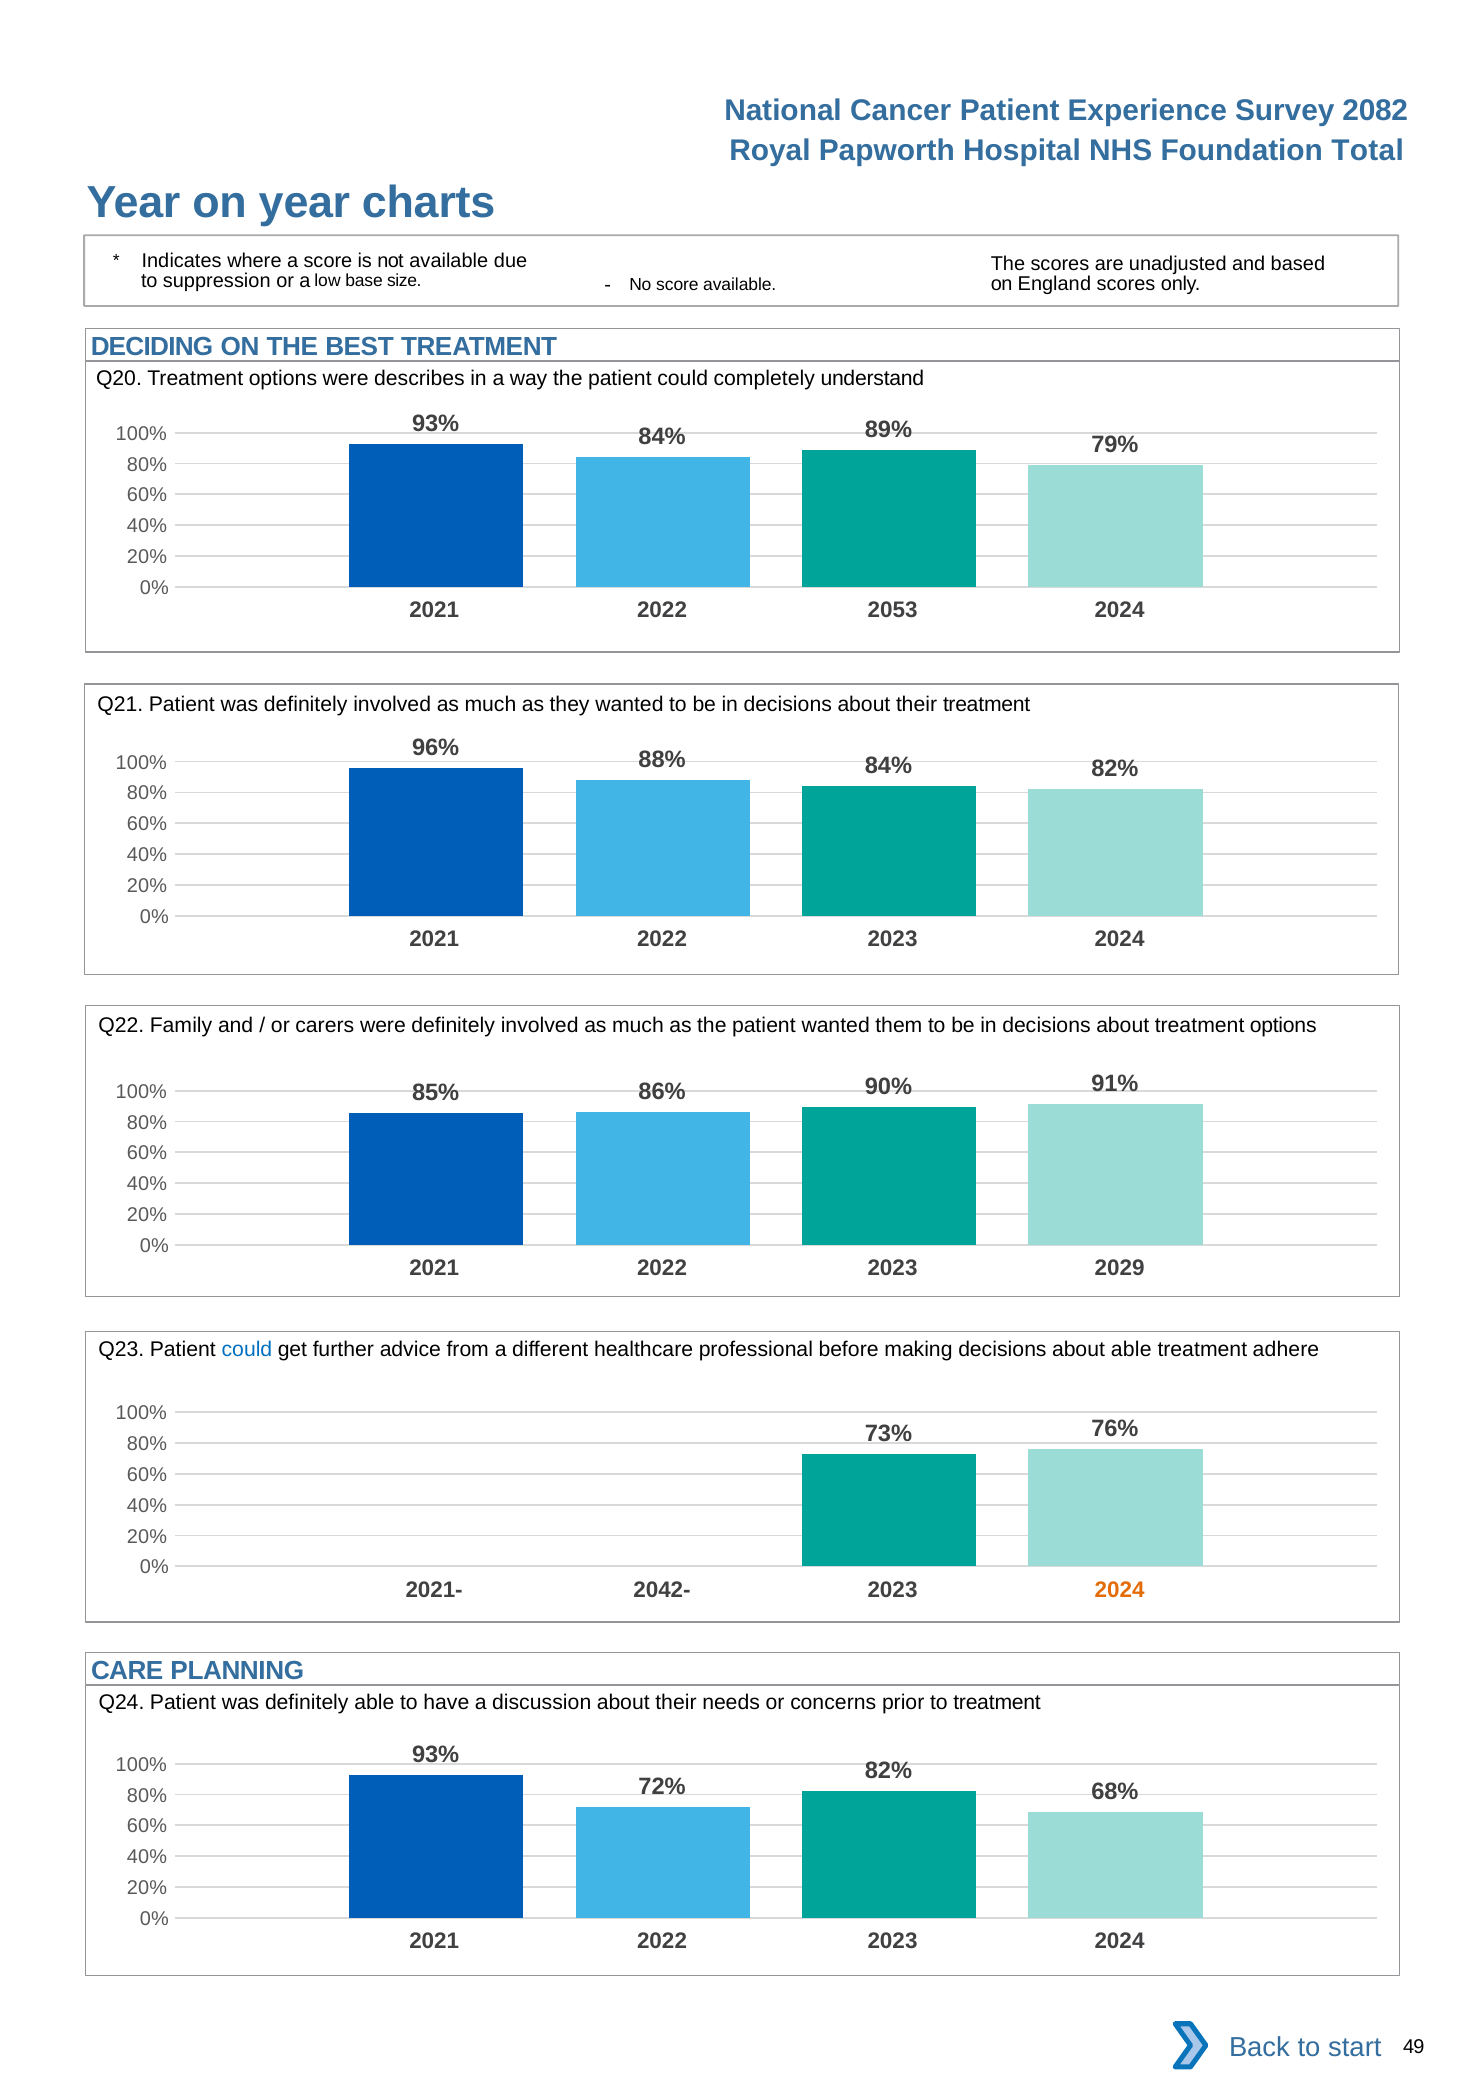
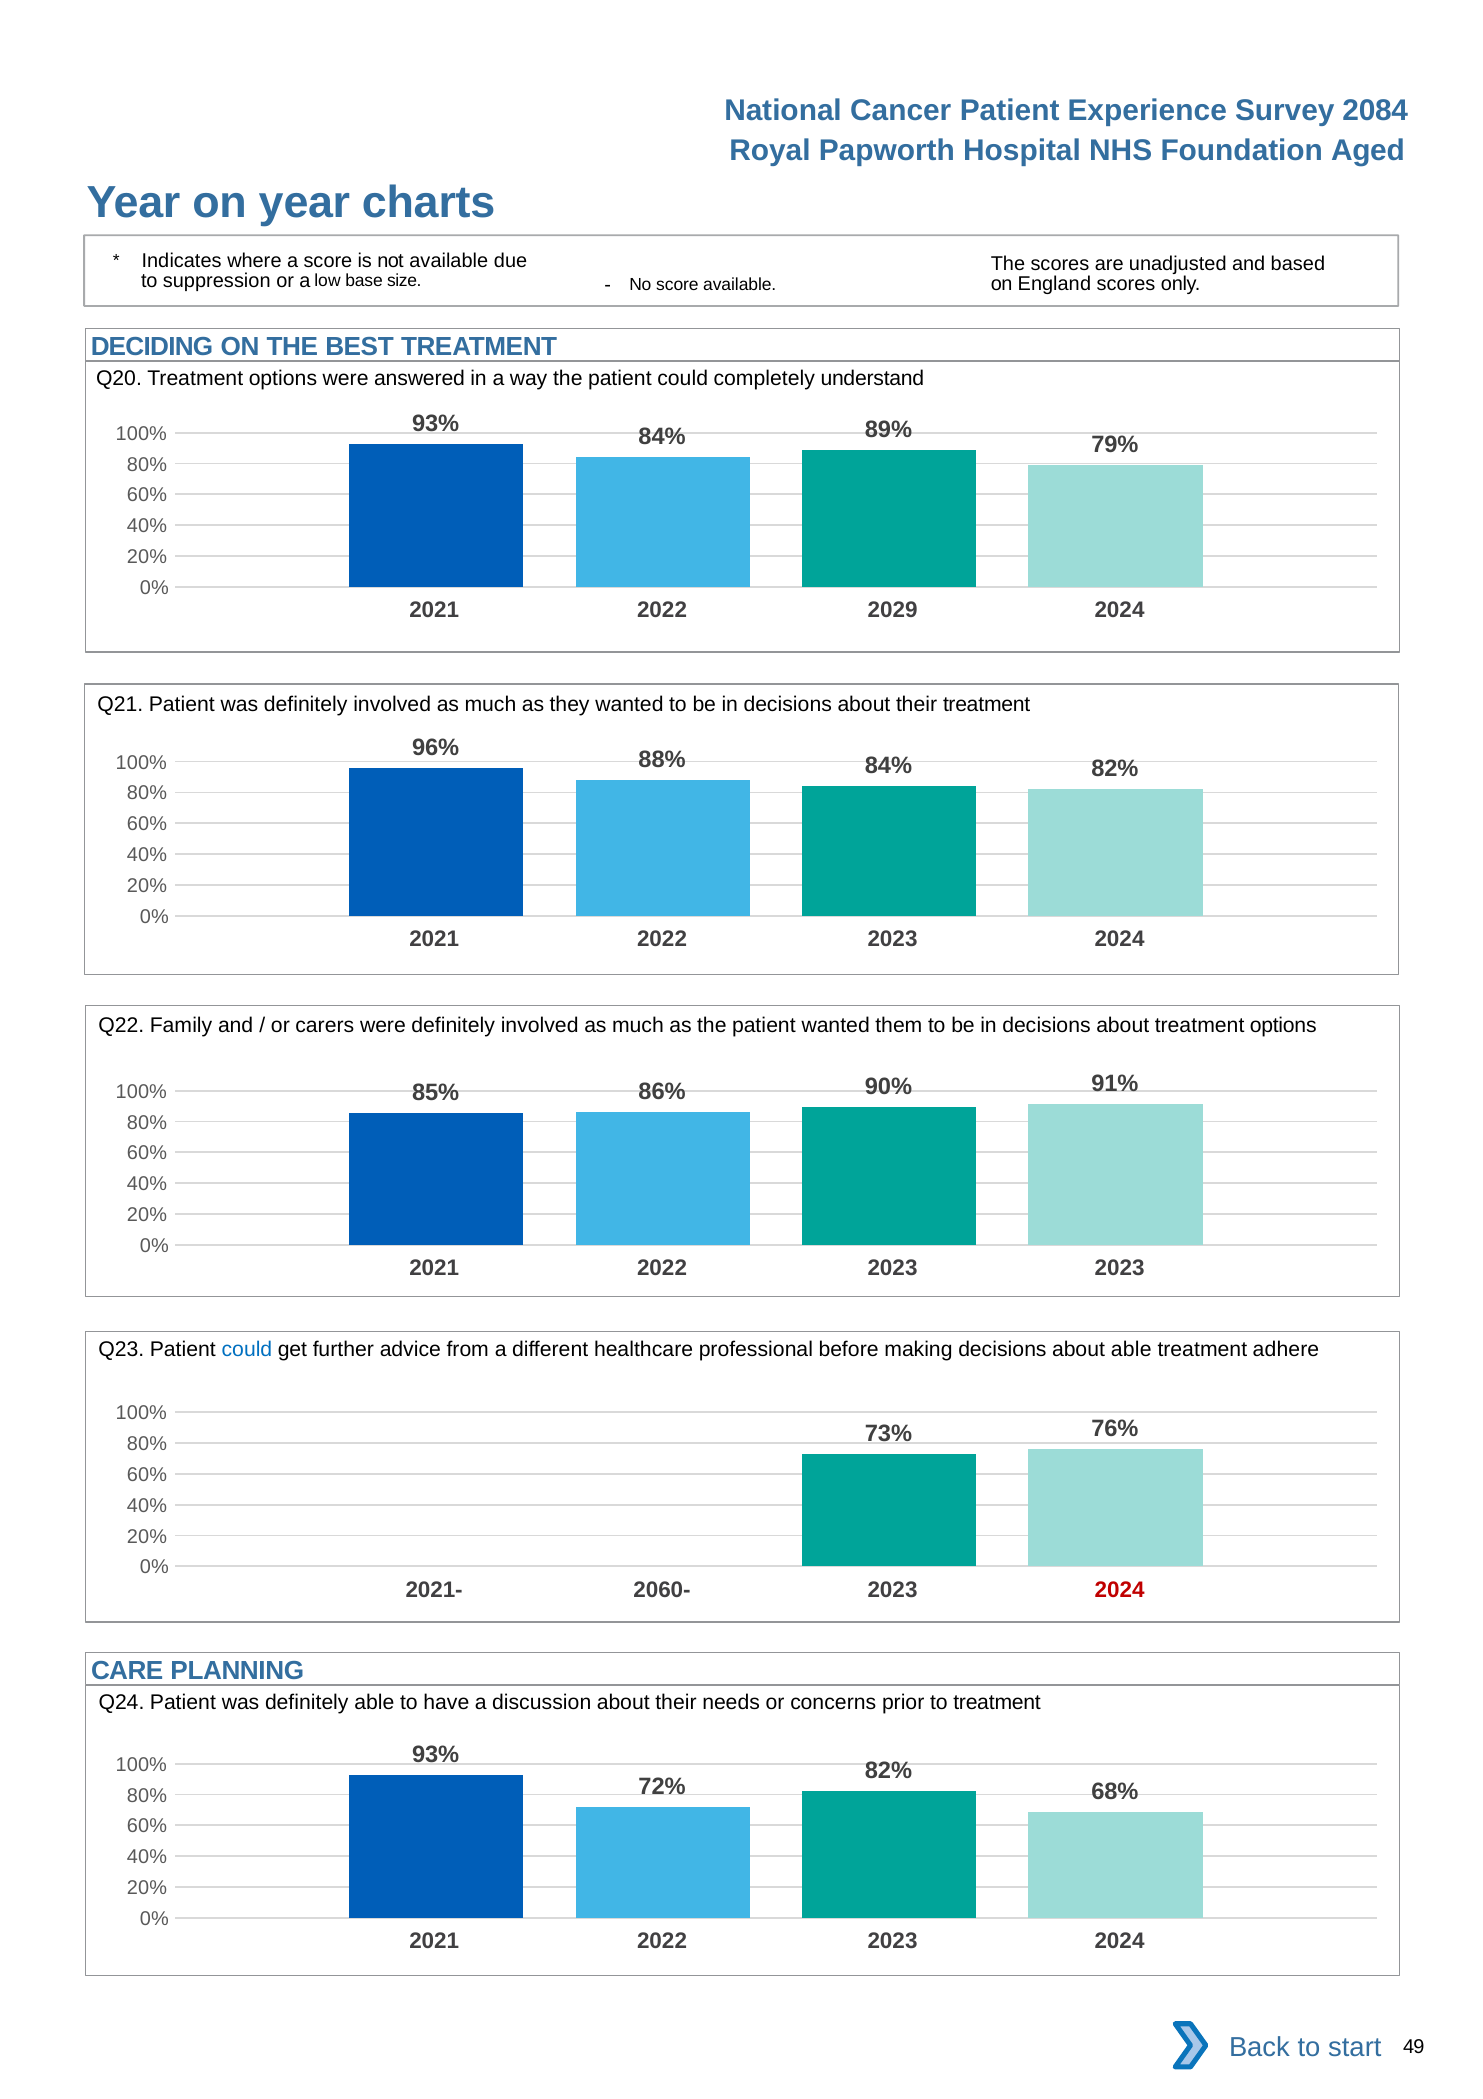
2082: 2082 -> 2084 (1375, 111)
Total: Total -> Aged (1368, 151)
describes: describes -> answered (420, 379)
2053: 2053 -> 2029 (893, 610)
2023 2029: 2029 -> 2023 (1120, 1268)
2042-: 2042- -> 2060- (662, 1590)
2024 colour: orange -> red (1120, 1590)
